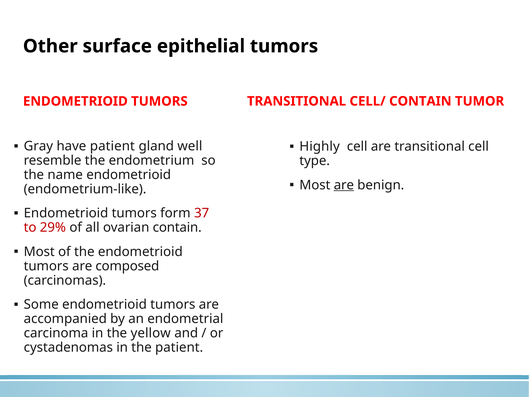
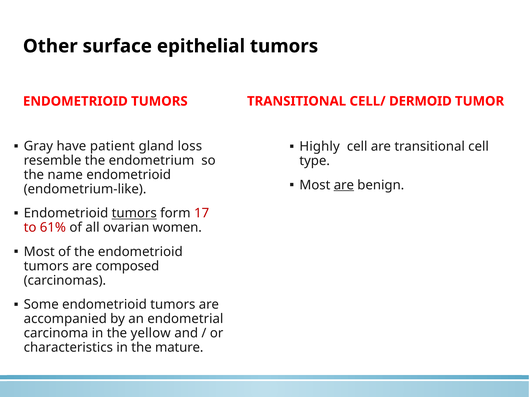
CELL/ CONTAIN: CONTAIN -> DERMOID (420, 101)
well: well -> loss (190, 146)
tumors underline: none -> present (134, 213)
37: 37 -> 17 (202, 213)
29%: 29% -> 61% (53, 227)
ovarian contain: contain -> women (177, 227)
cystadenomas: cystadenomas -> characteristics (68, 347)
the patient: patient -> mature (179, 347)
